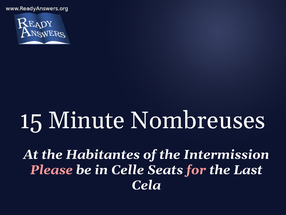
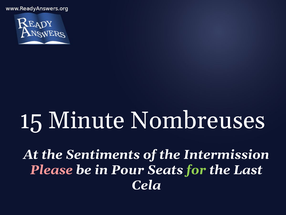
Habitantes: Habitantes -> Sentiments (103, 154)
Celle: Celle -> Pour (128, 170)
for colour: pink -> light green (196, 170)
